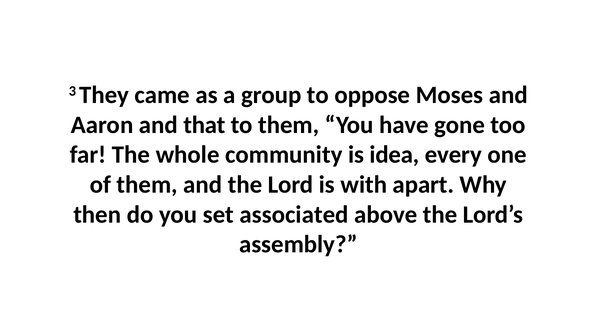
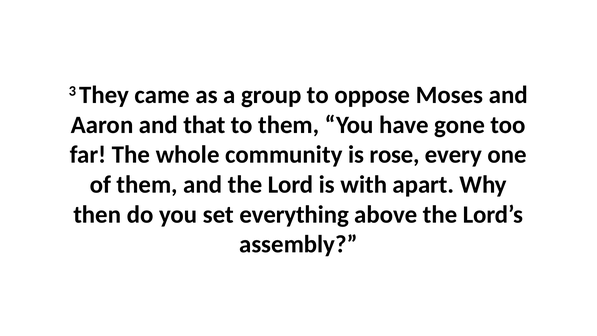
idea: idea -> rose (395, 155)
associated: associated -> everything (294, 214)
